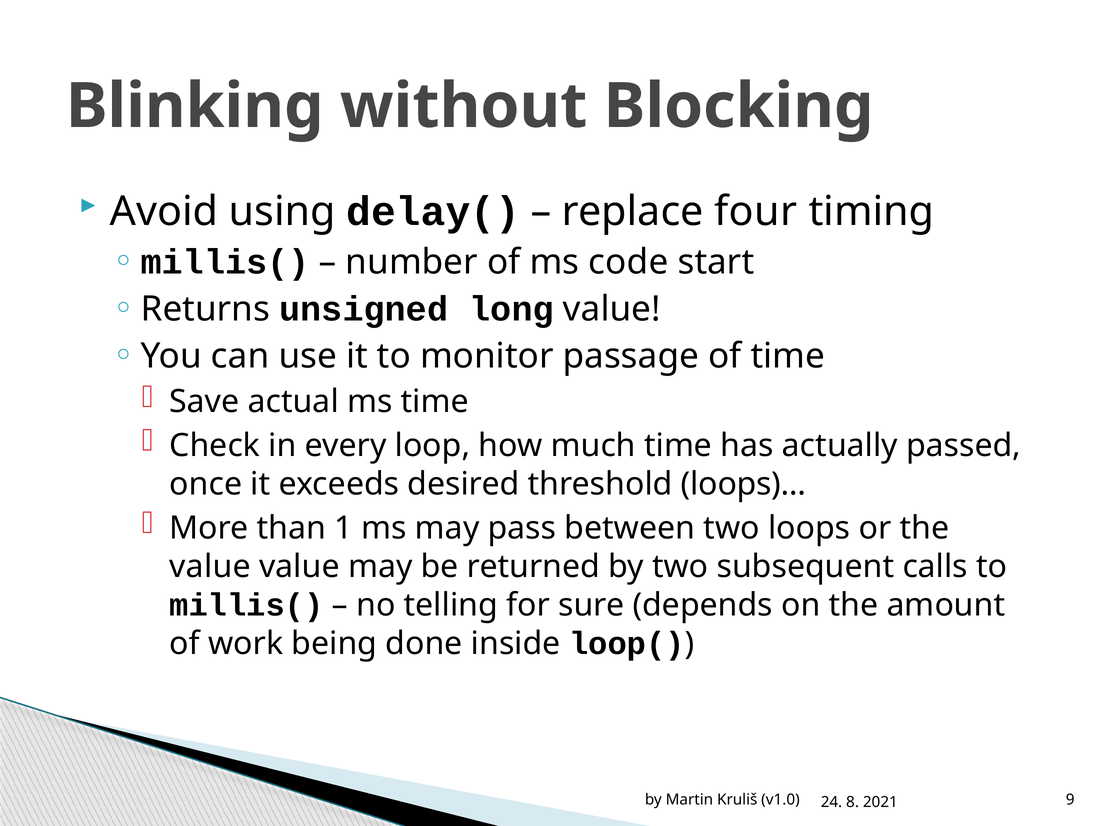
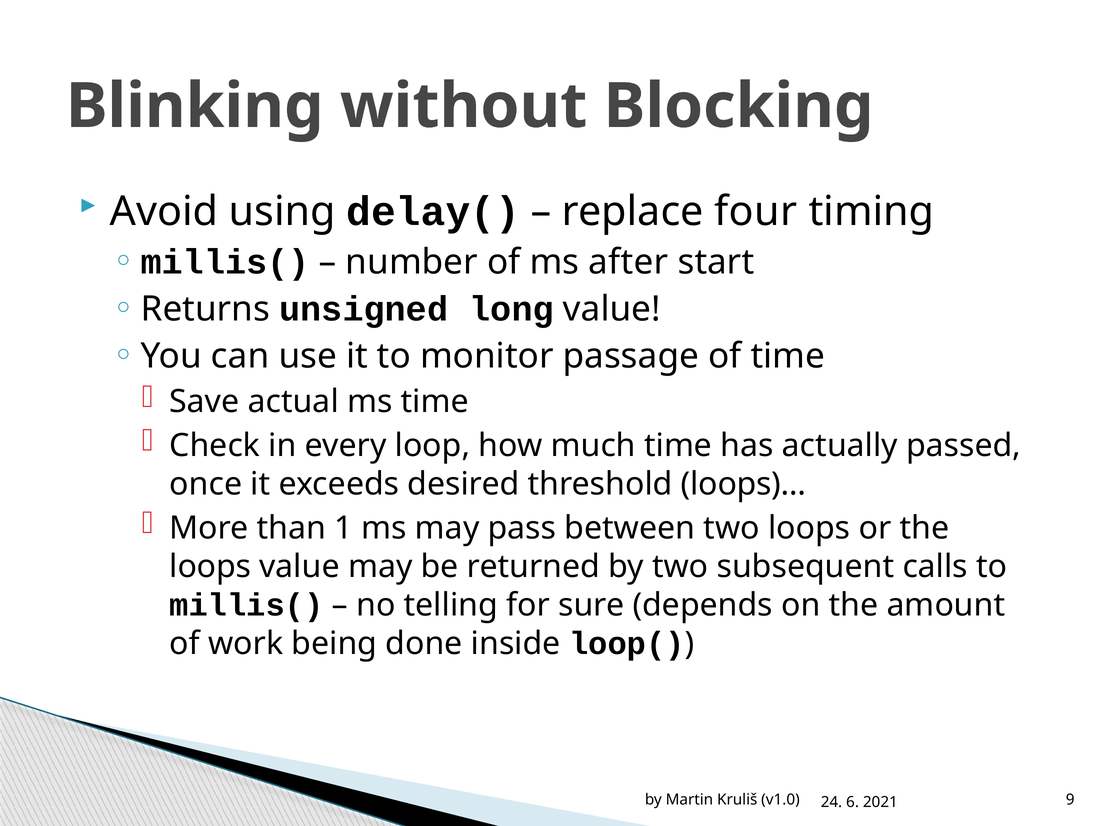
code: code -> after (628, 262)
value: value -> loops (210, 566)
8: 8 -> 6 (853, 802)
